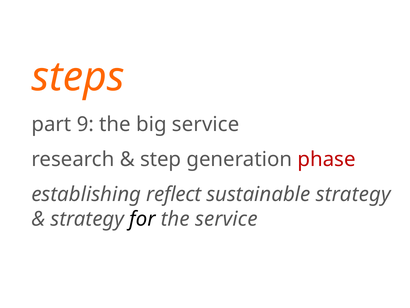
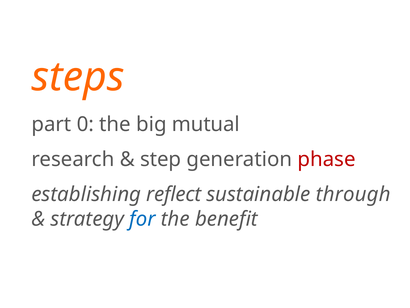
9: 9 -> 0 (85, 124)
big service: service -> mutual (206, 124)
sustainable strategy: strategy -> through (353, 194)
for colour: black -> blue (142, 219)
the service: service -> benefit (226, 219)
